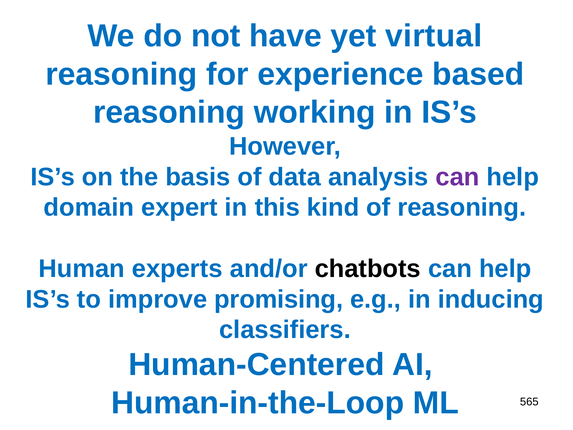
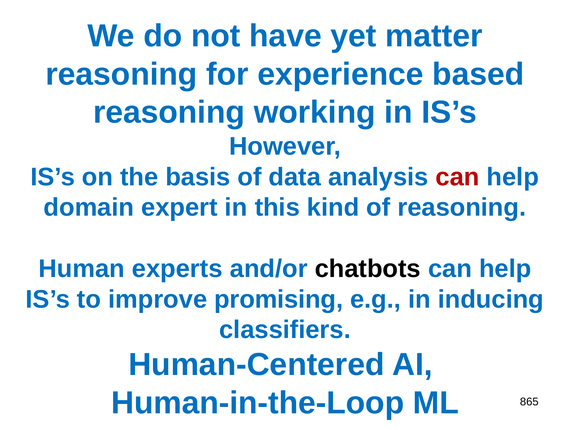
virtual: virtual -> matter (434, 36)
can colour: purple -> red (458, 177)
565: 565 -> 865 (529, 402)
